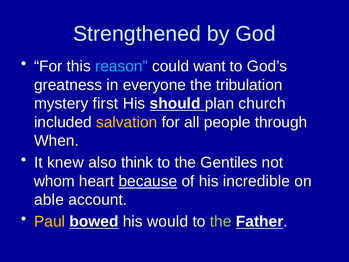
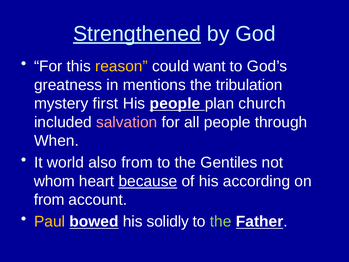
Strengthened underline: none -> present (137, 34)
reason colour: light blue -> yellow (121, 66)
everyone: everyone -> mentions (154, 85)
His should: should -> people (175, 103)
salvation colour: yellow -> pink (127, 122)
knew: knew -> world (65, 162)
also think: think -> from (137, 162)
incredible: incredible -> according (257, 181)
able: able -> from (49, 200)
would: would -> solidly (168, 221)
